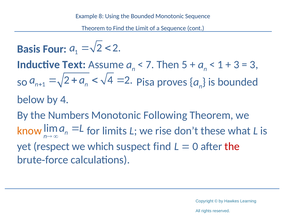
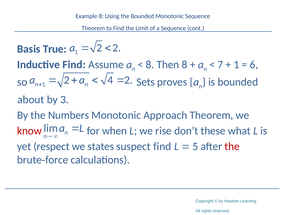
Four: Four -> True (55, 49)
Inductive Text: Text -> Find (74, 64)
7: 7 -> 8 (150, 64)
Then 5: 5 -> 8 (185, 64)
1: 1 -> 7 (220, 64)
3: 3 -> 1 (236, 64)
3: 3 -> 6 (254, 64)
Pisa: Pisa -> Sets (146, 82)
below: below -> about (31, 99)
by 4: 4 -> 3 (64, 99)
Following: Following -> Approach (165, 115)
know colour: orange -> red (29, 130)
limits: limits -> when (115, 130)
which: which -> states (101, 146)
0: 0 -> 5 (195, 146)
